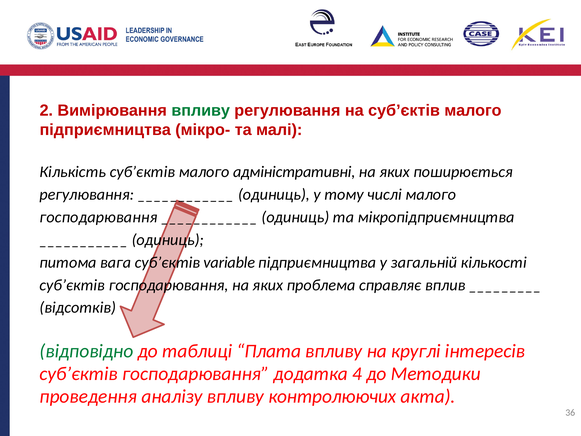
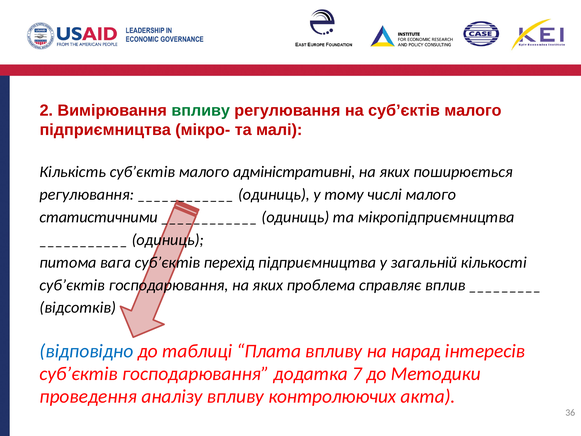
господарювання: господарювання -> статистичними (99, 217)
variable: variable -> перехід (229, 262)
відповідно colour: green -> blue (86, 351)
круглі: круглі -> нарад (416, 351)
4: 4 -> 7 (357, 374)
